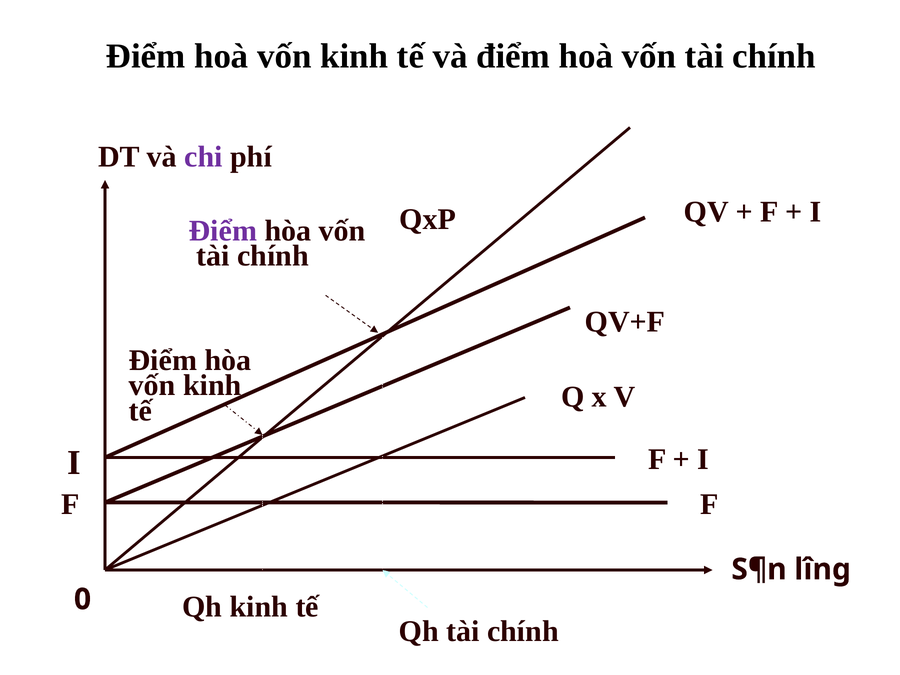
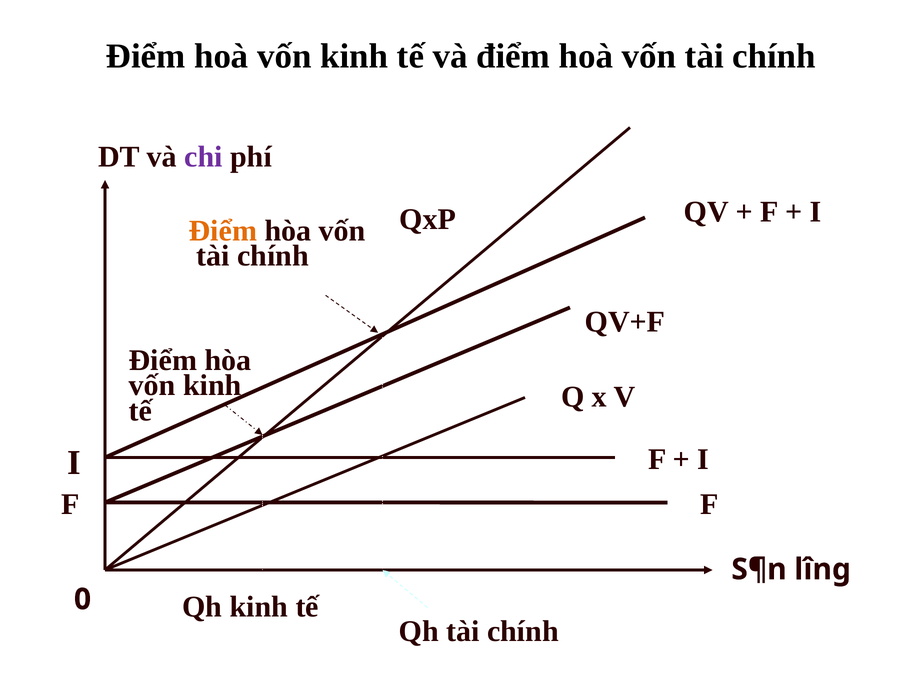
Điểm colour: purple -> orange (223, 231)
